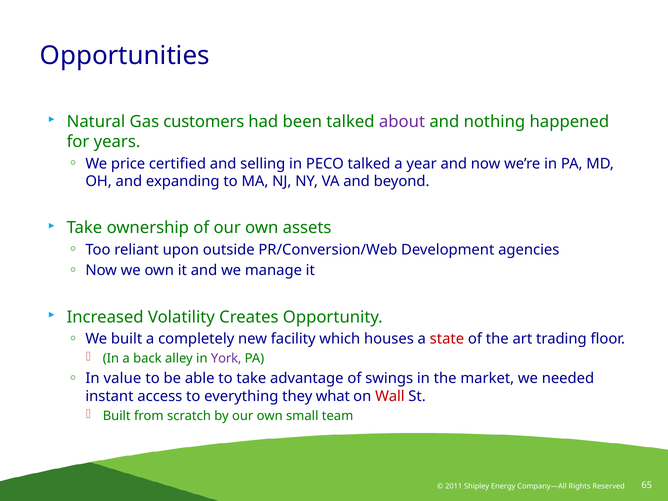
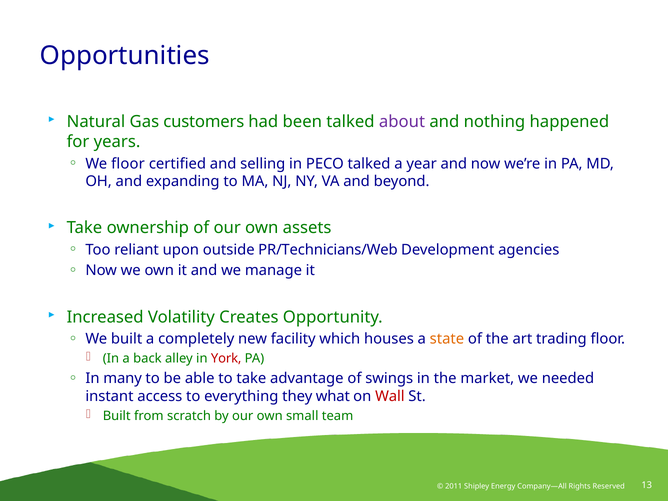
We price: price -> floor (128, 164)
PR/Conversion/Web: PR/Conversion/Web -> PR/Technicians/Web (328, 250)
state colour: red -> orange (447, 339)
York colour: purple -> red (226, 359)
value: value -> many (123, 378)
65: 65 -> 13 (647, 485)
